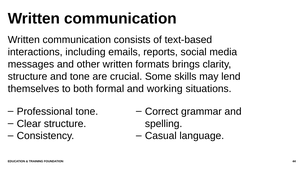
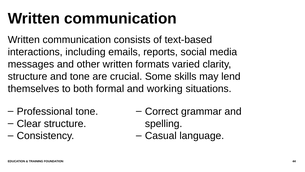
brings: brings -> varied (186, 64)
